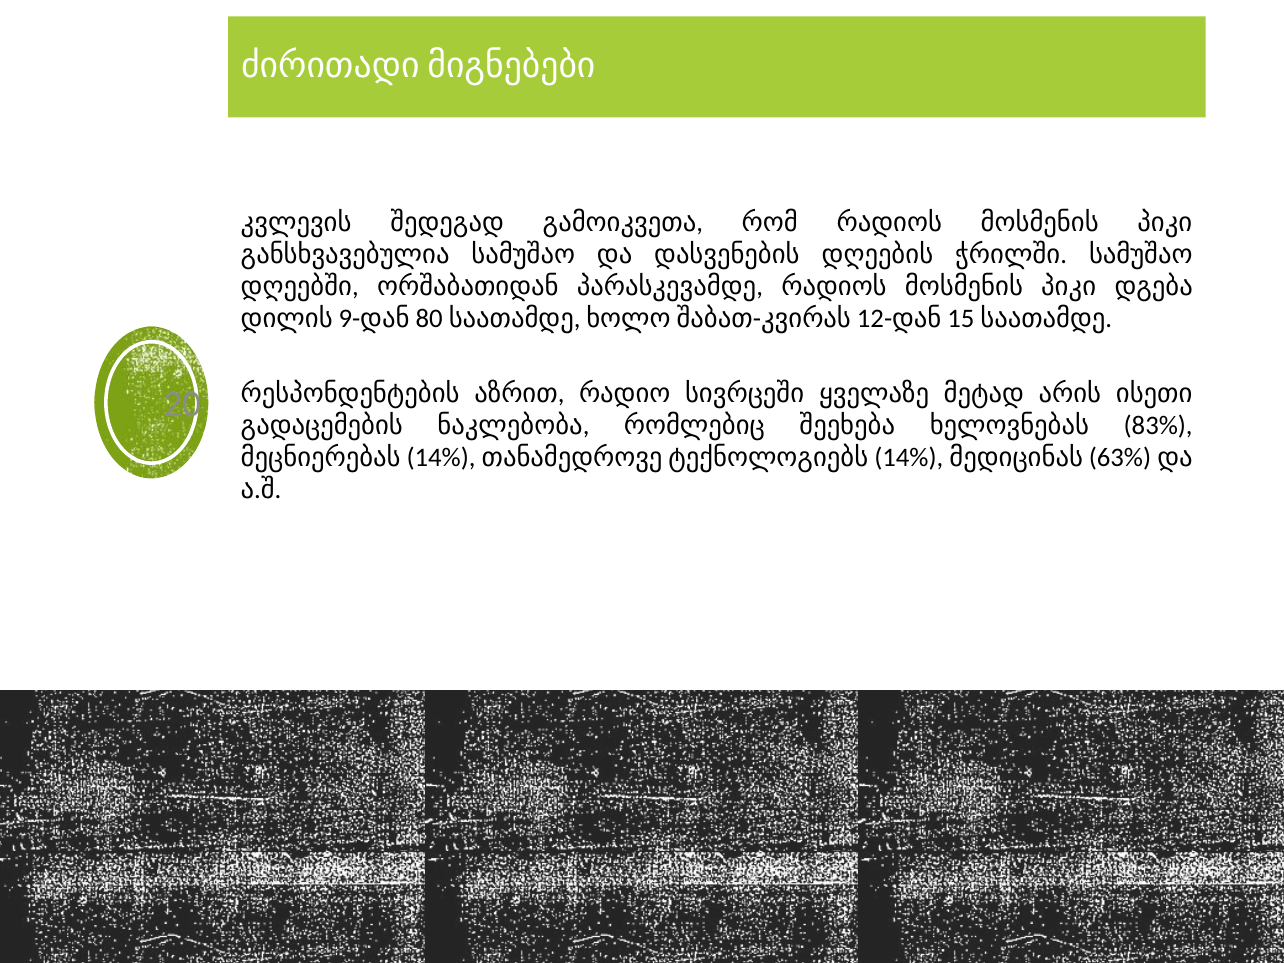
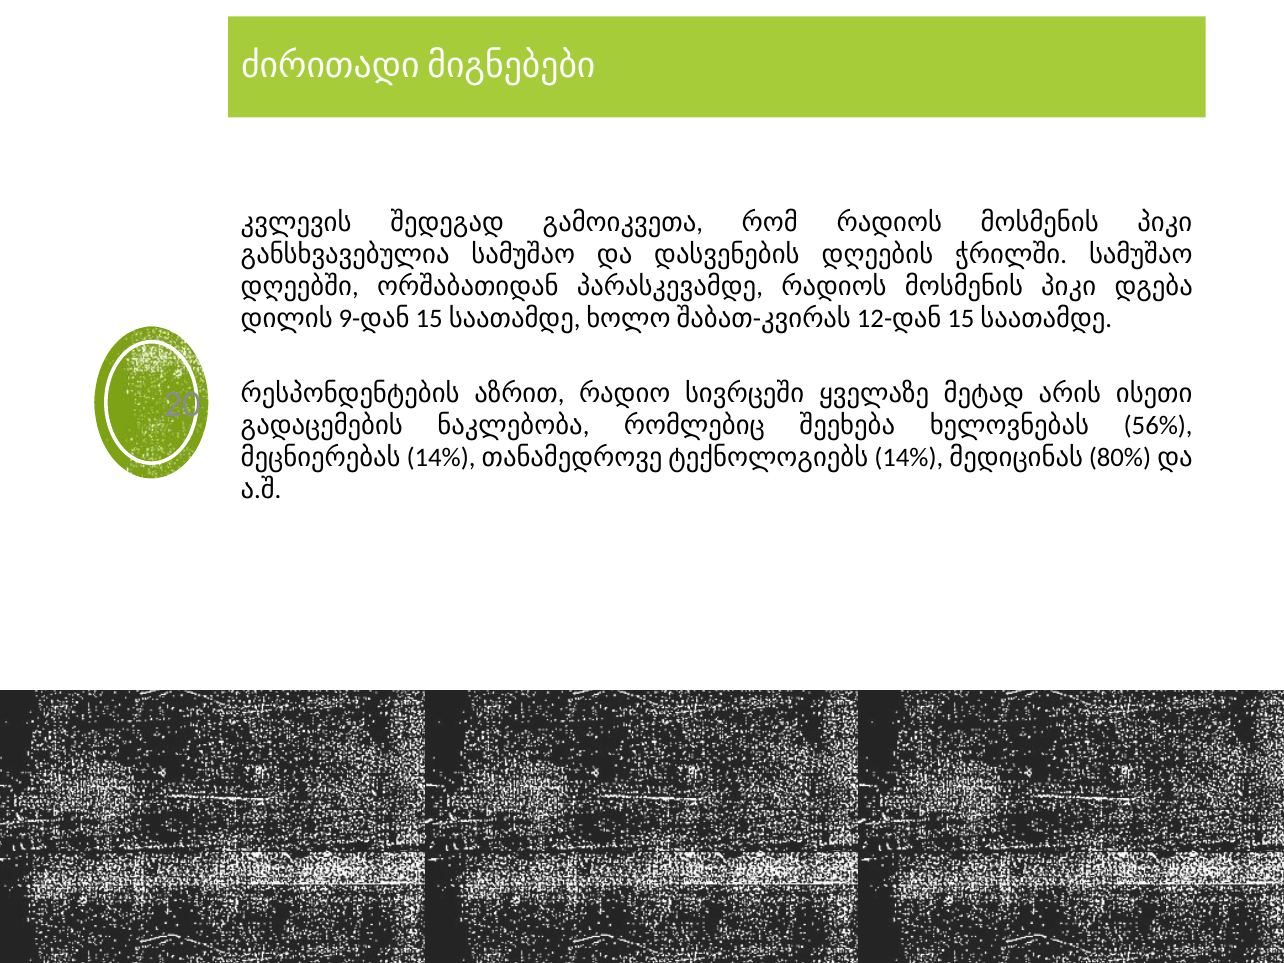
80: 80 -> 15 (429, 319)
83%: 83% -> 56% (1158, 426)
63%: 63% -> 80% (1120, 458)
